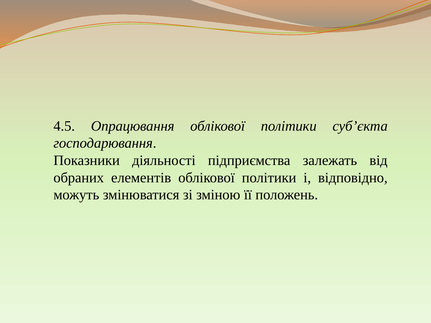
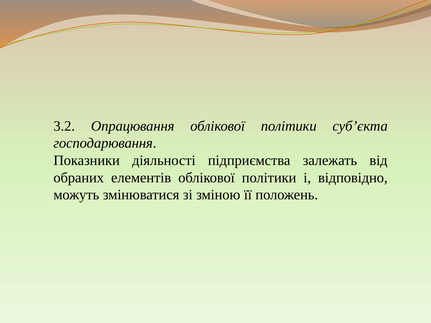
4.5: 4.5 -> 3.2 (64, 126)
